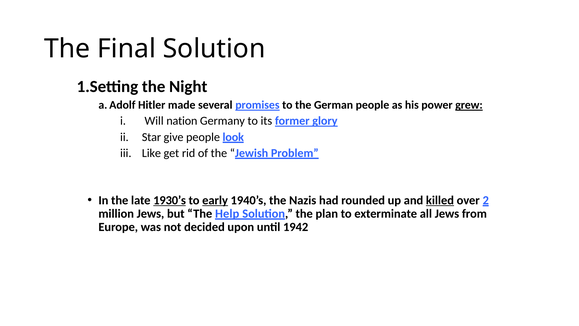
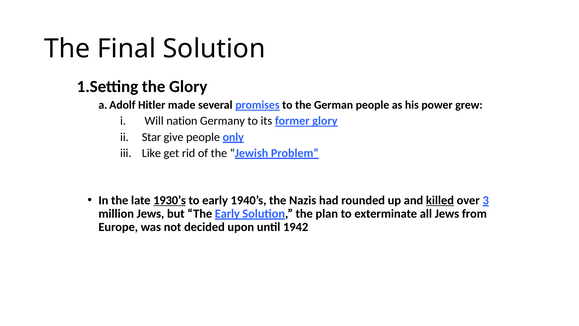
the Night: Night -> Glory (188, 87)
grew underline: present -> none (469, 105)
look: look -> only (233, 137)
early underline: present -> none (215, 200)
2: 2 -> 3 (486, 200)
The Help: Help -> Early (227, 213)
